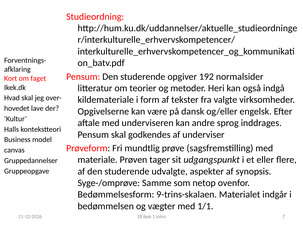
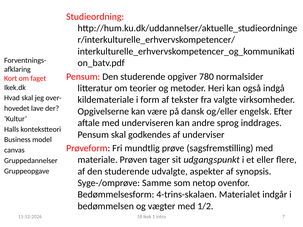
192: 192 -> 780 (206, 77)
9-trins-skalaen: 9-trins-skalaen -> 4-trins-skalaen (187, 195)
1/1: 1/1 -> 1/2 (205, 206)
